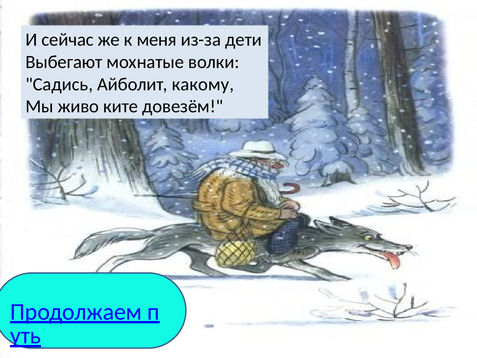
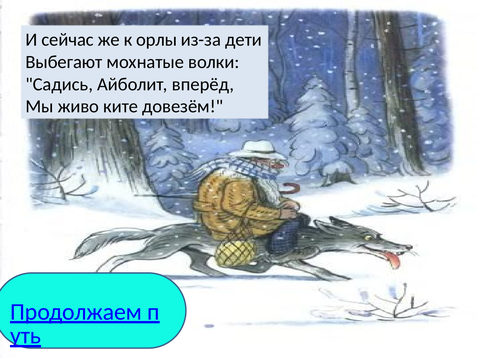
меня: меня -> орлы (157, 40)
какому: какому -> вперёд (203, 84)
